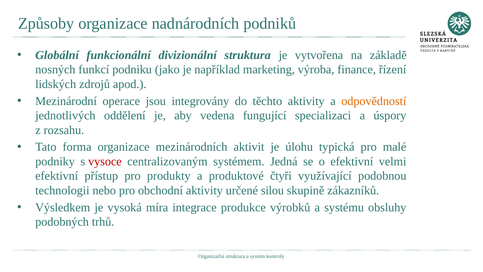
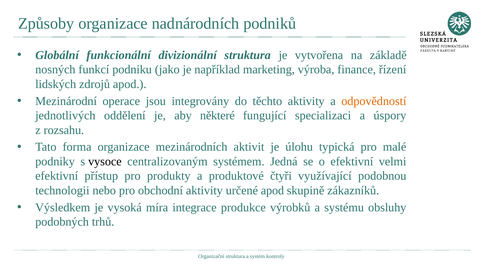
vedena: vedena -> některé (217, 115)
vysoce colour: red -> black (105, 161)
určené silou: silou -> apod (272, 190)
